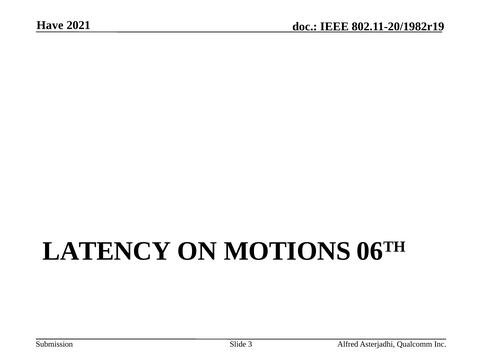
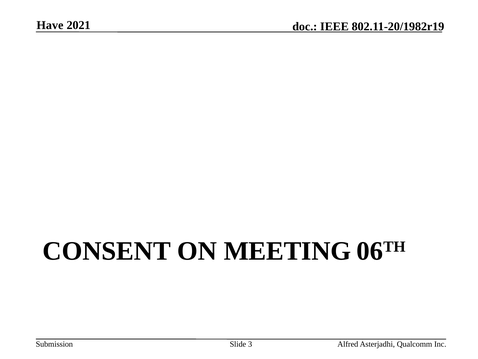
LATENCY: LATENCY -> CONSENT (107, 251)
MOTIONS: MOTIONS -> MEETING (287, 251)
